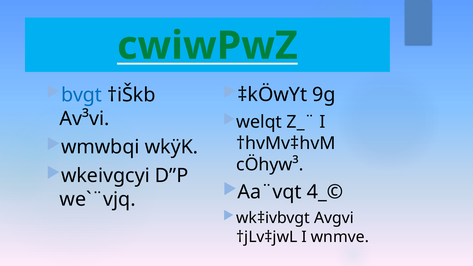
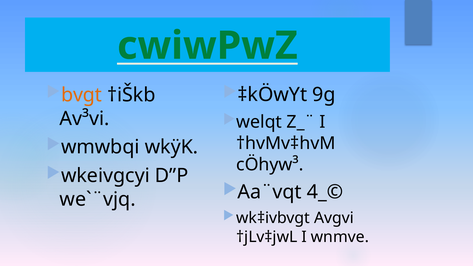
bvgt colour: blue -> orange (82, 95)
